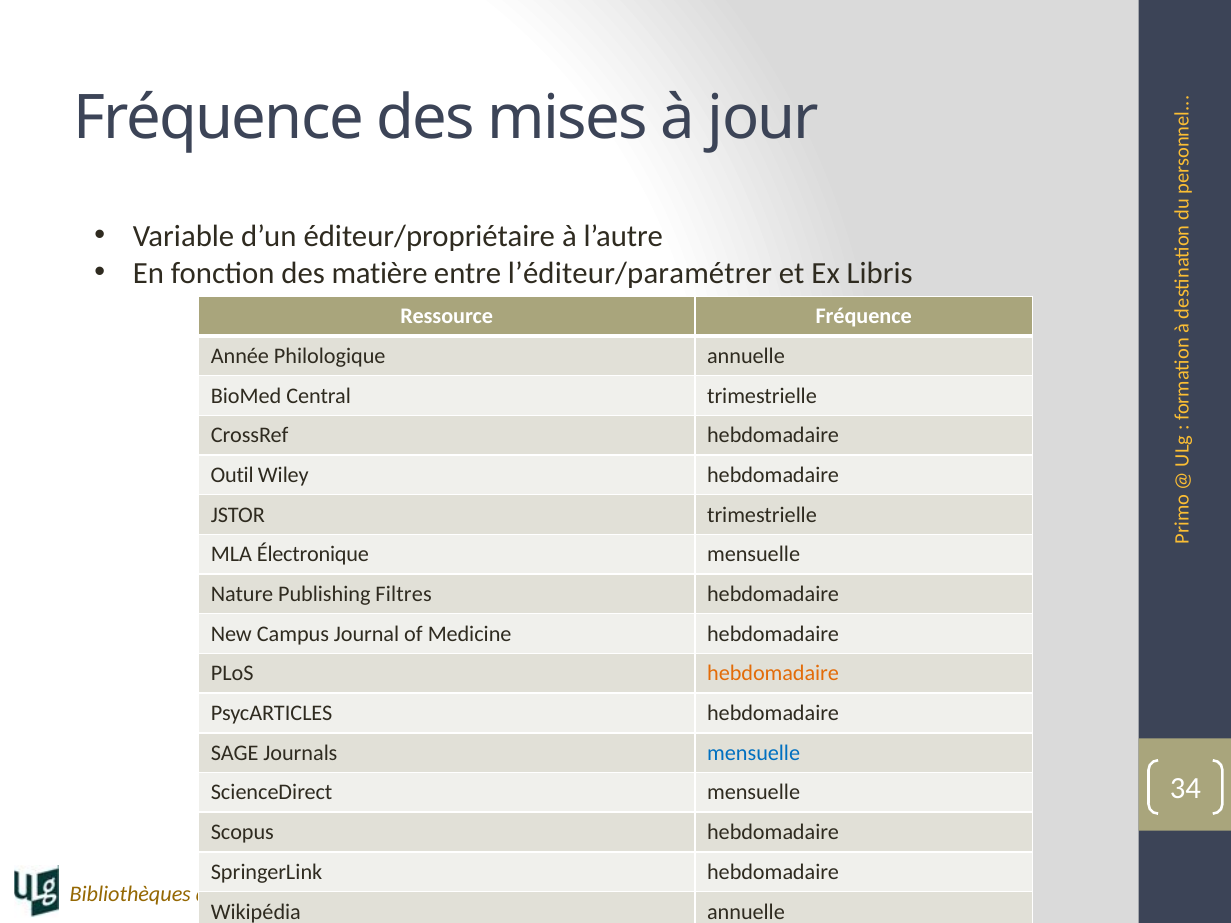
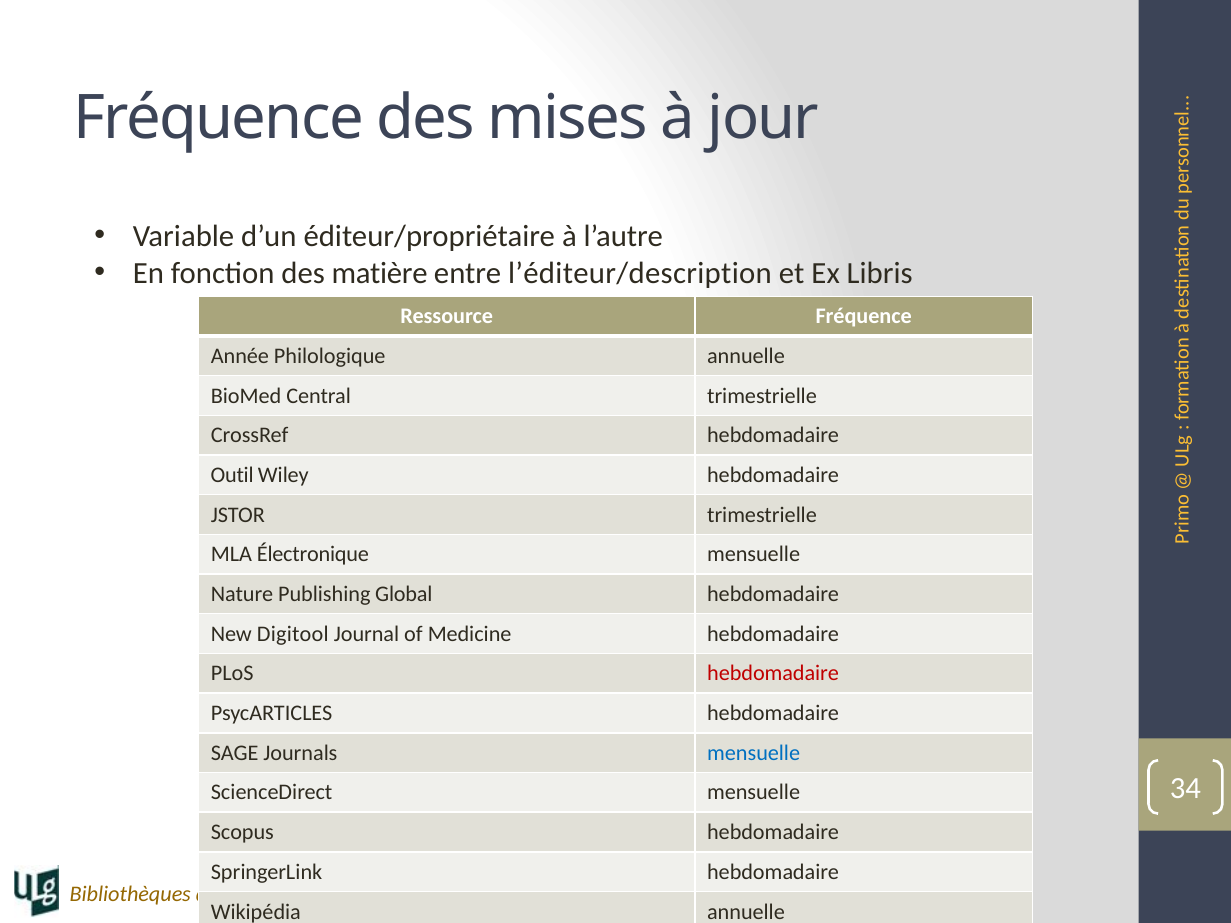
l’éditeur/paramétrer: l’éditeur/paramétrer -> l’éditeur/description (640, 273)
Filtres: Filtres -> Global (404, 594)
Campus: Campus -> Digitool (293, 634)
hebdomadaire colour: orange -> red (773, 674)
